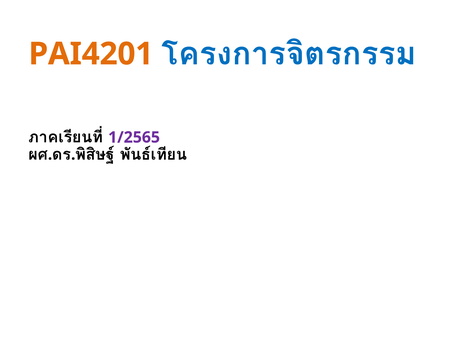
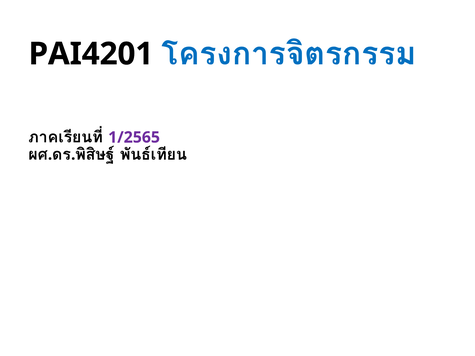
PAI4201 colour: orange -> black (91, 54)
